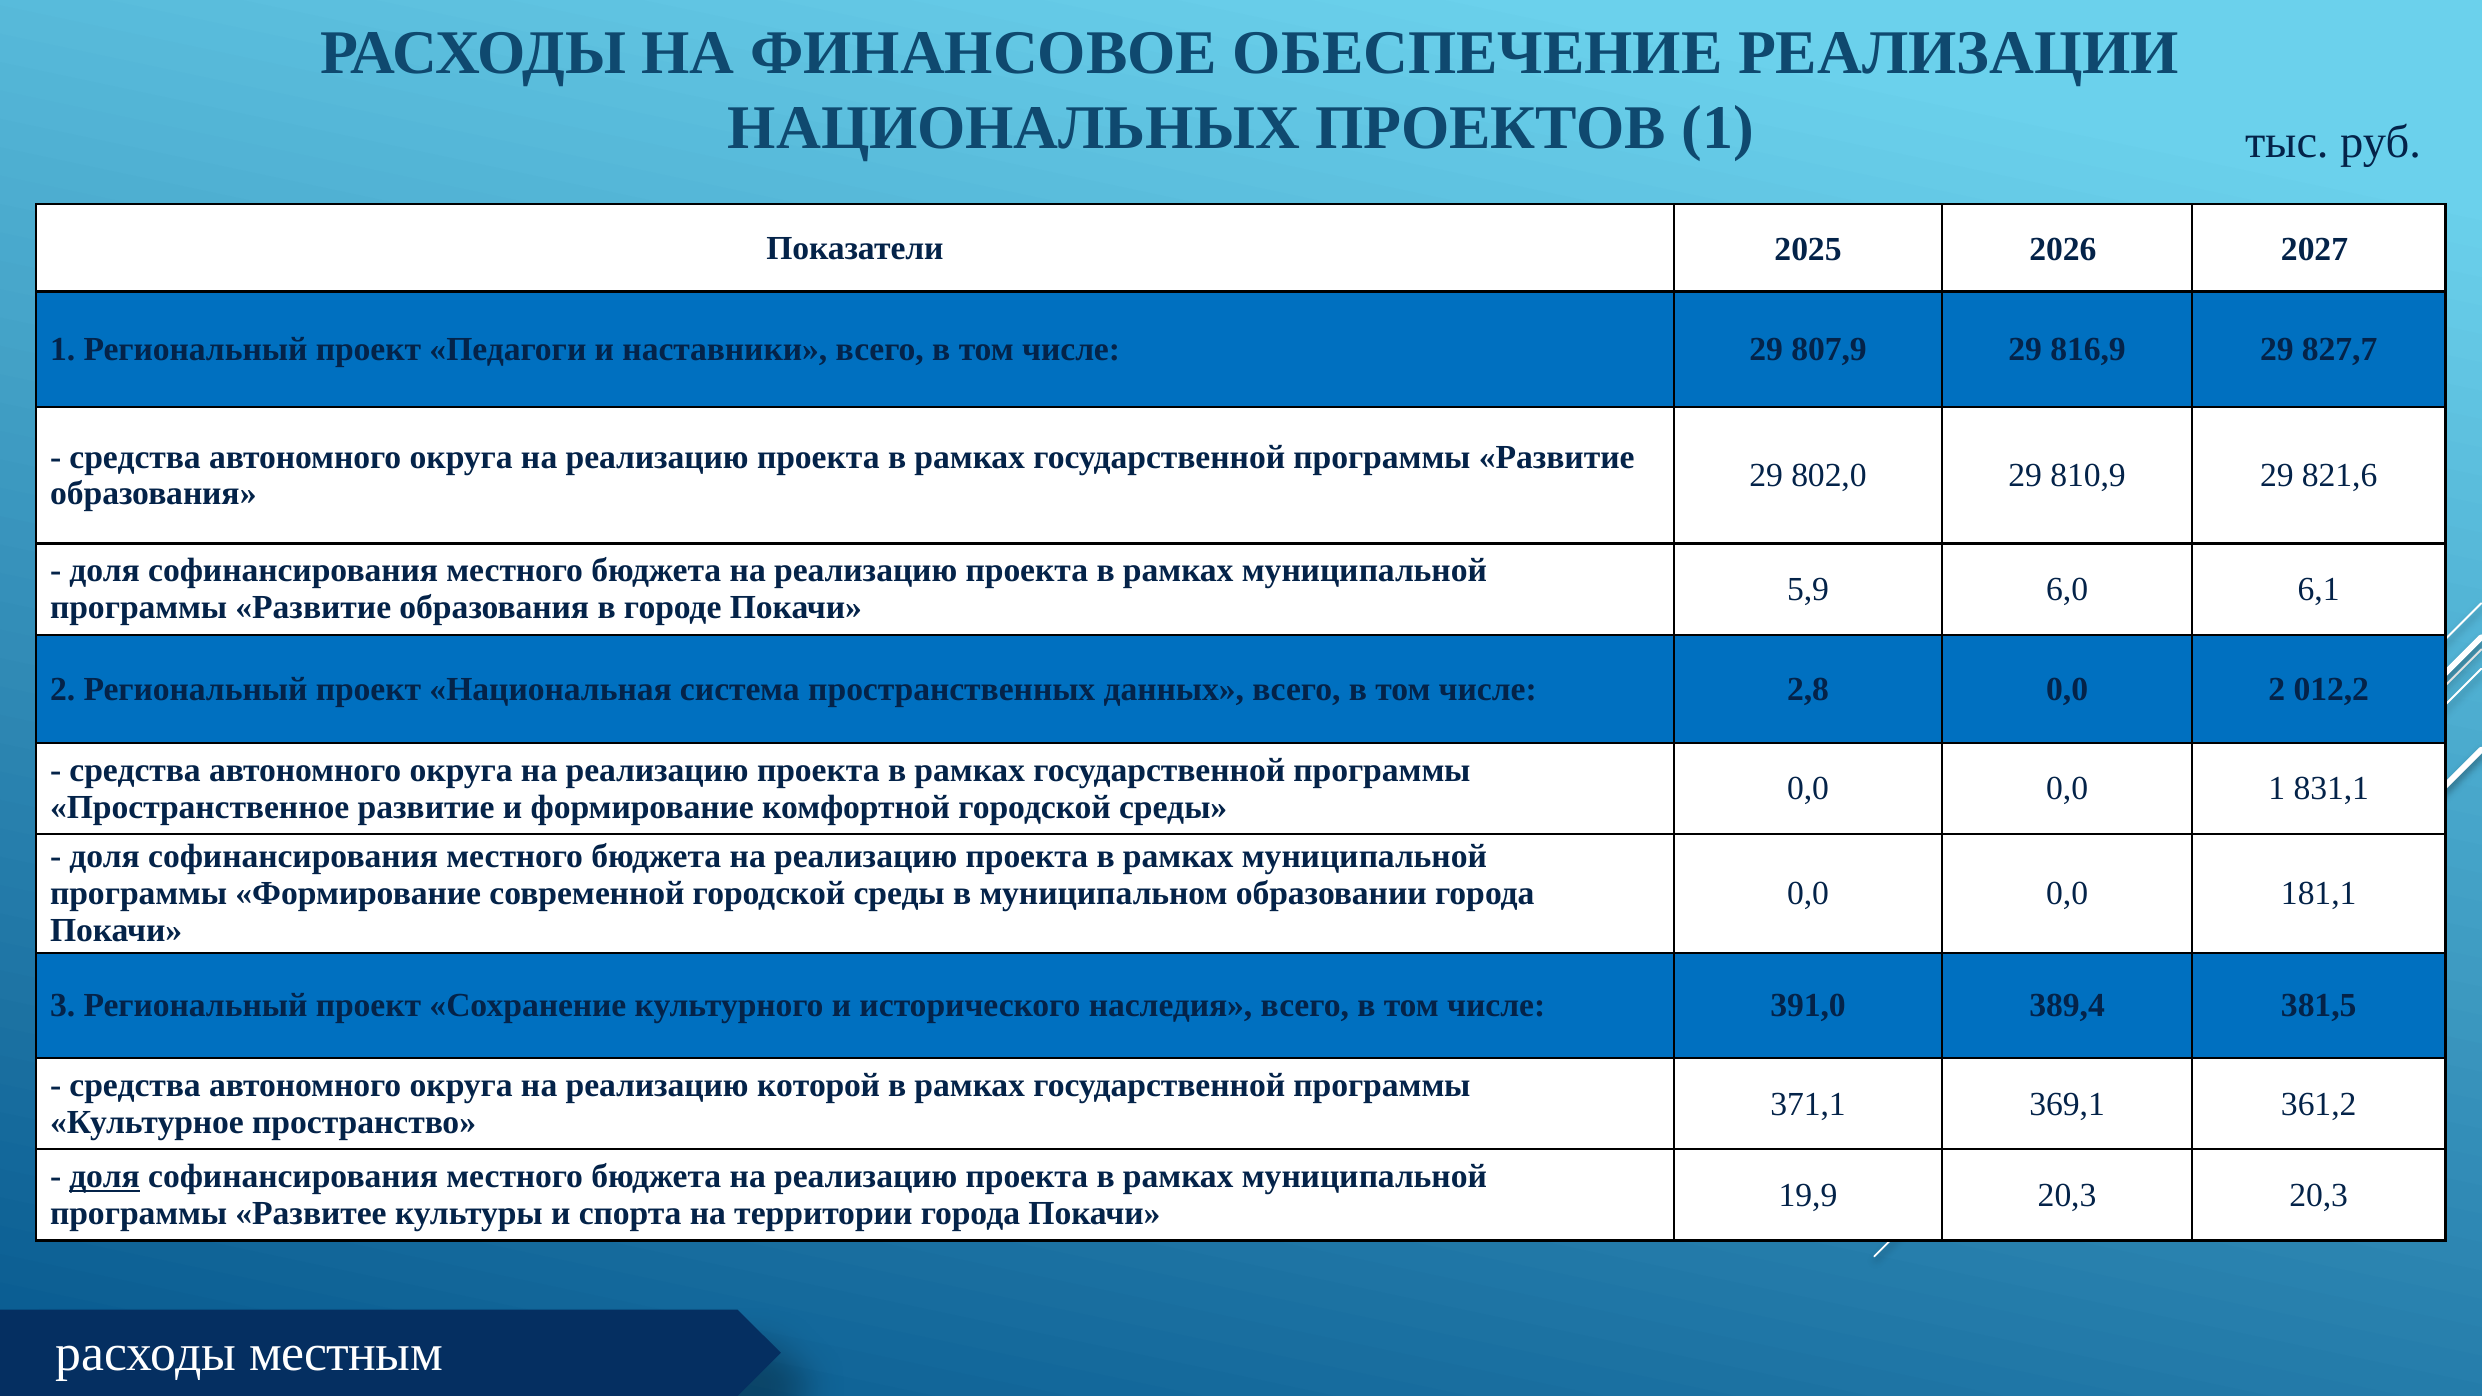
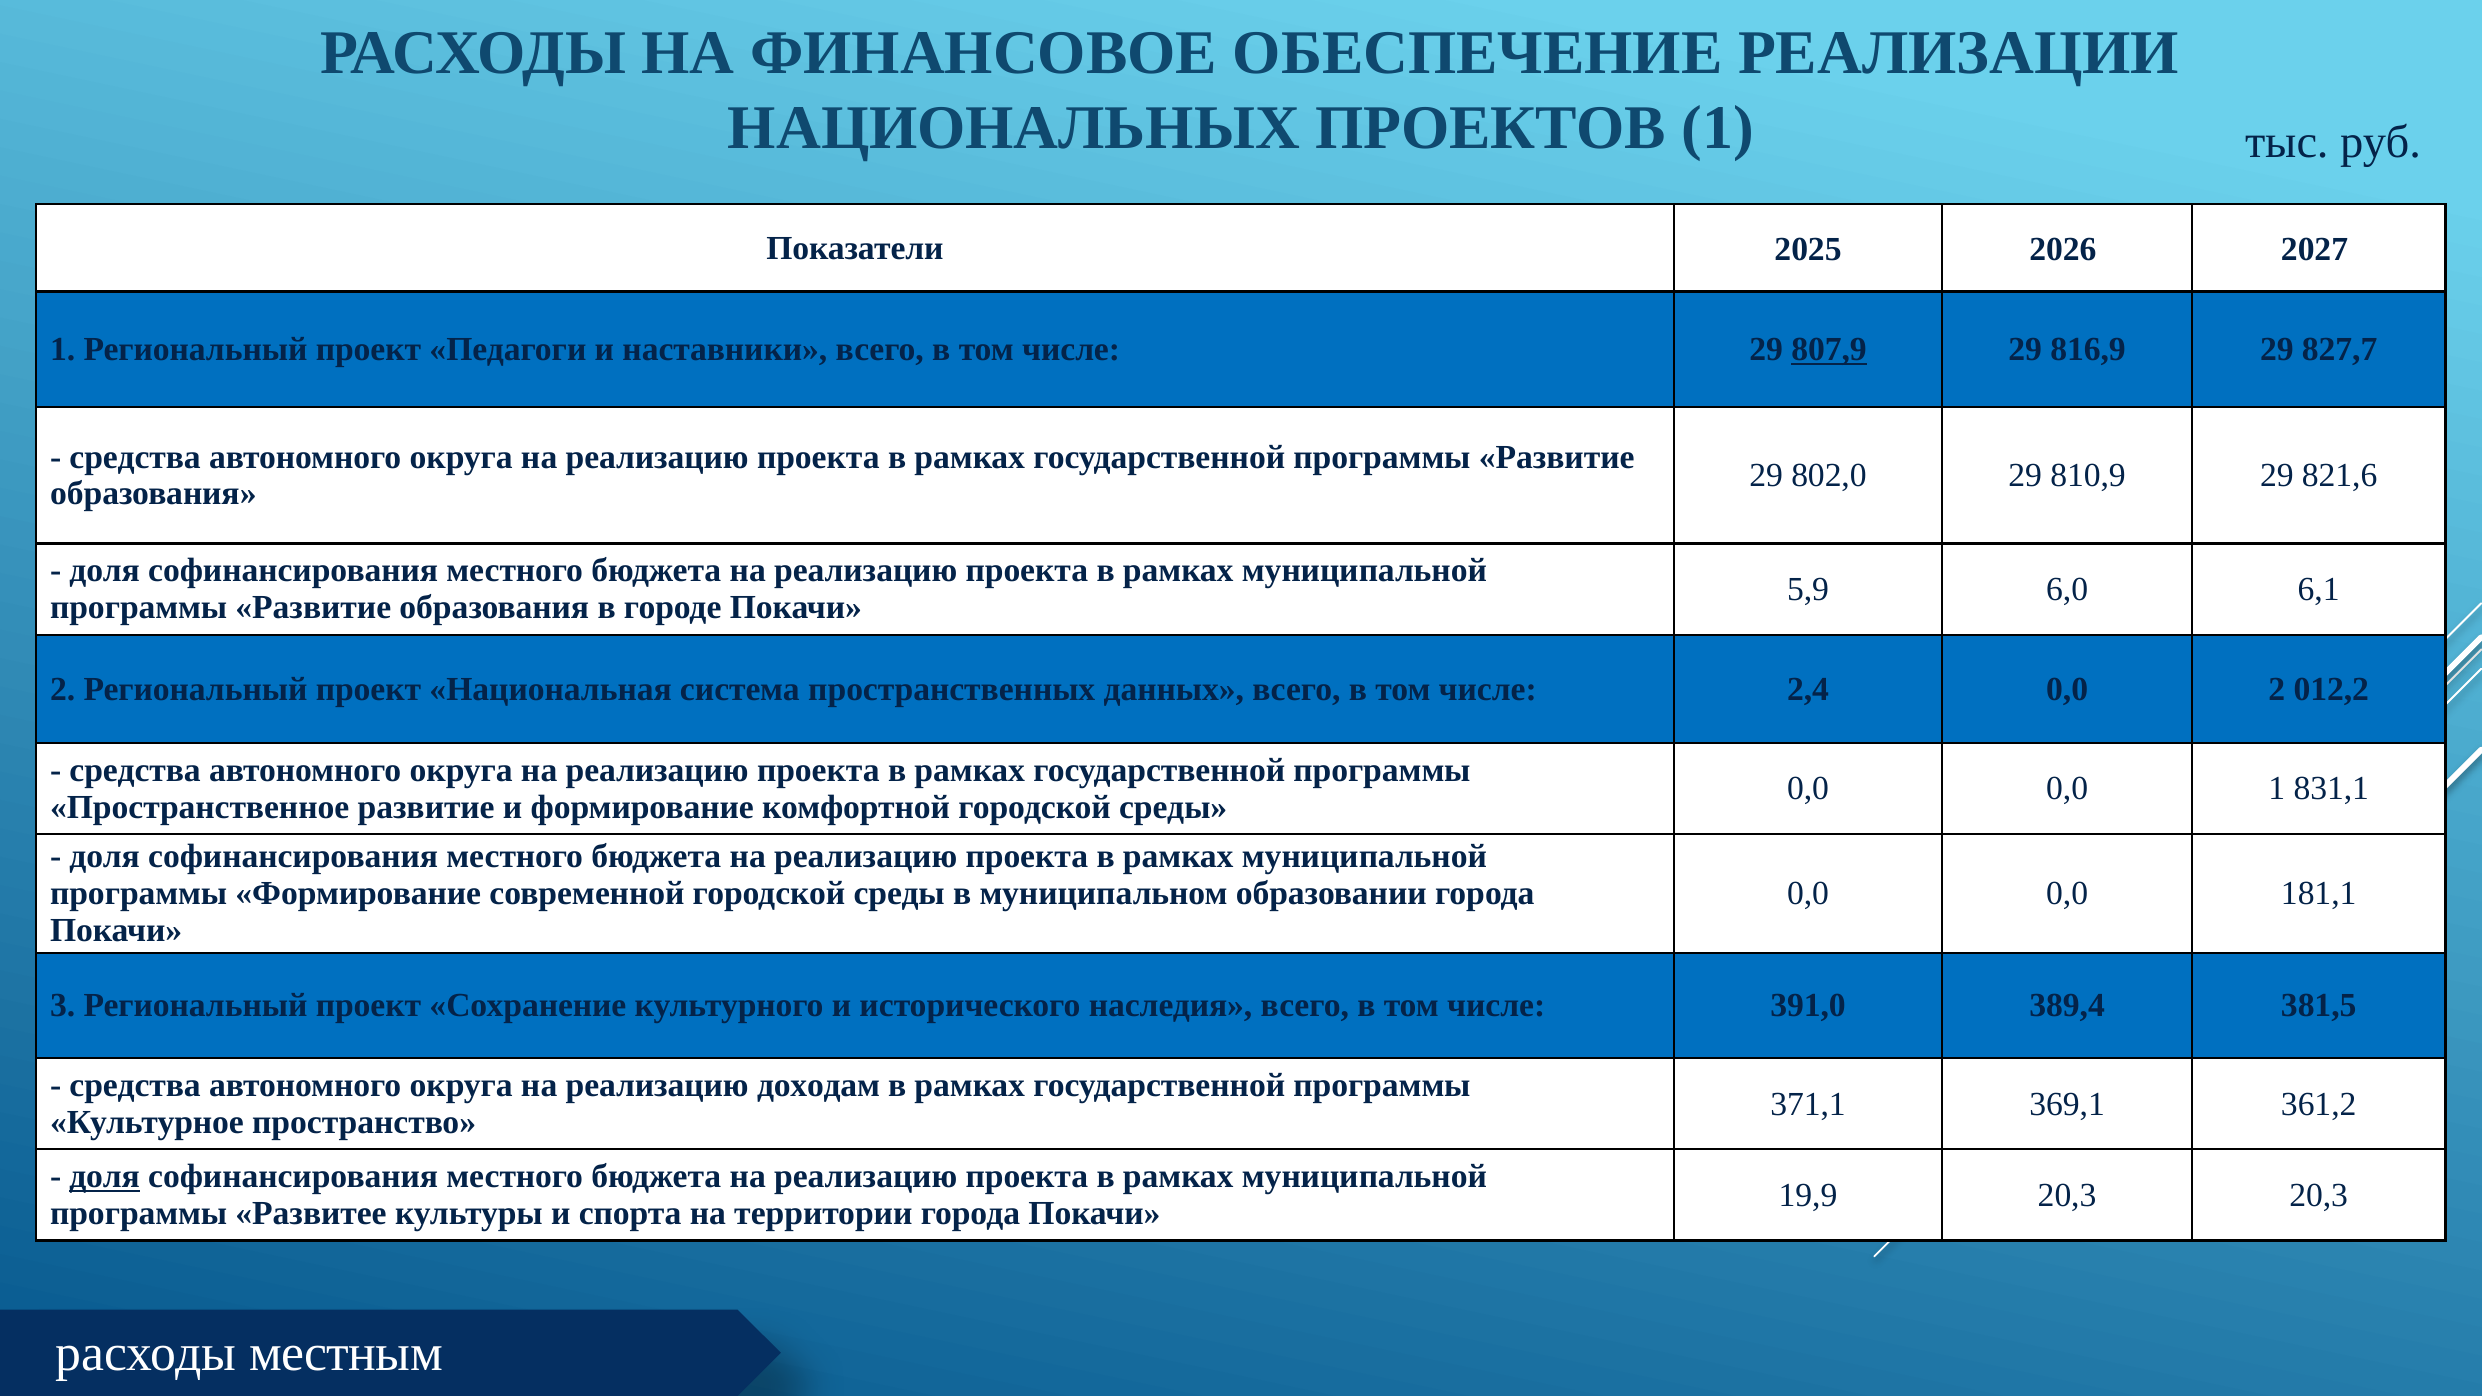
807,9 underline: none -> present (1829, 349)
2,8: 2,8 -> 2,4 (1808, 689)
которой: которой -> доходам (818, 1086)
